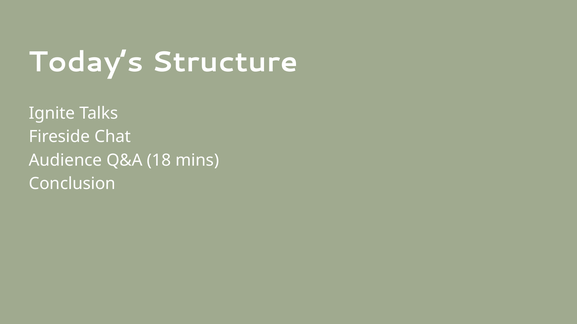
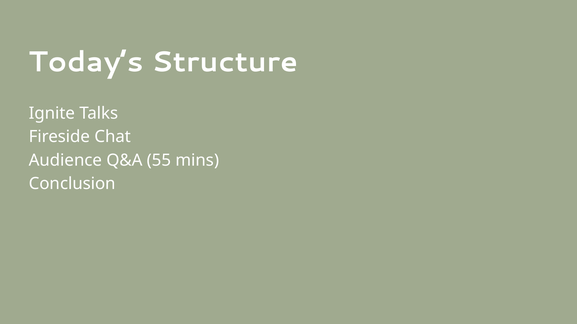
18: 18 -> 55 (159, 161)
